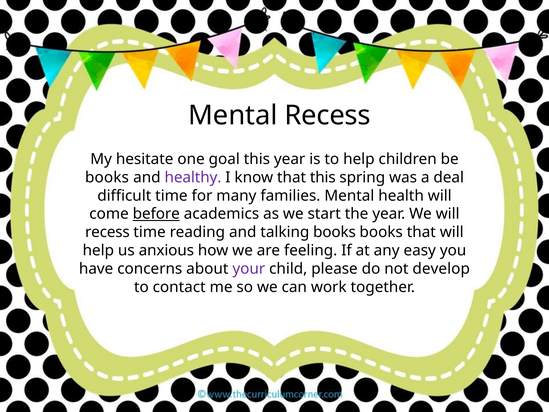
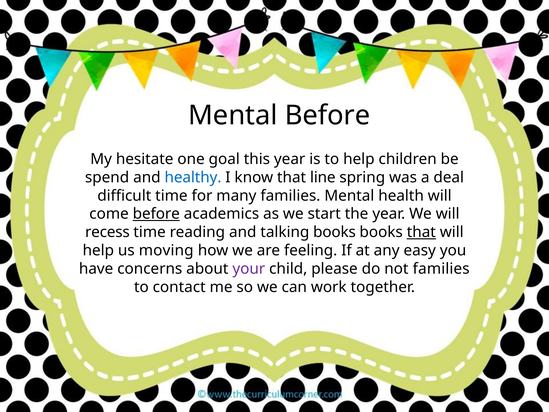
Mental Recess: Recess -> Before (328, 115)
books: books -> spend (107, 177)
healthy colour: purple -> blue (193, 177)
that this: this -> line (323, 177)
that underline: none -> present (421, 232)
anxious: anxious -> moving (166, 250)
not develop: develop -> families (441, 269)
